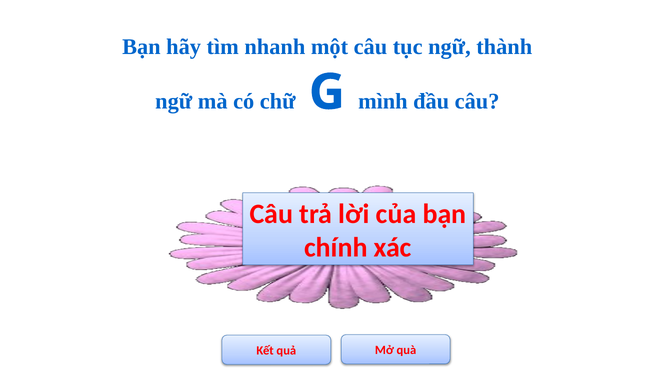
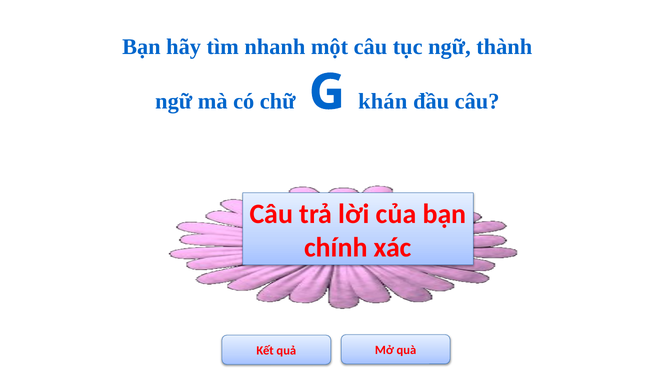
mình: mình -> khán (383, 101)
